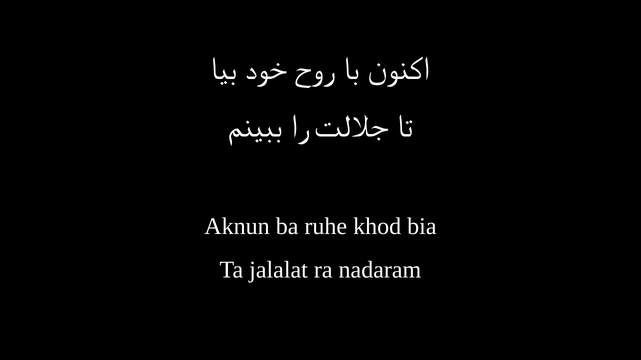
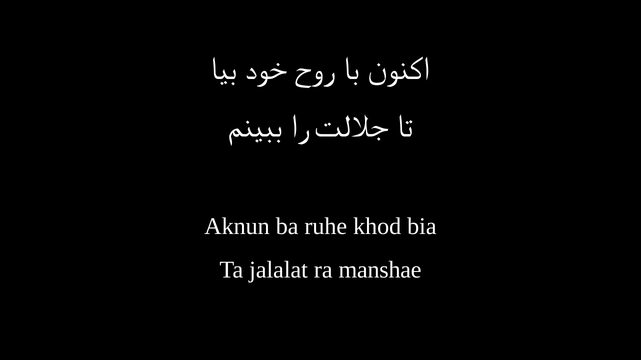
nadaram: nadaram -> manshae (380, 270)
